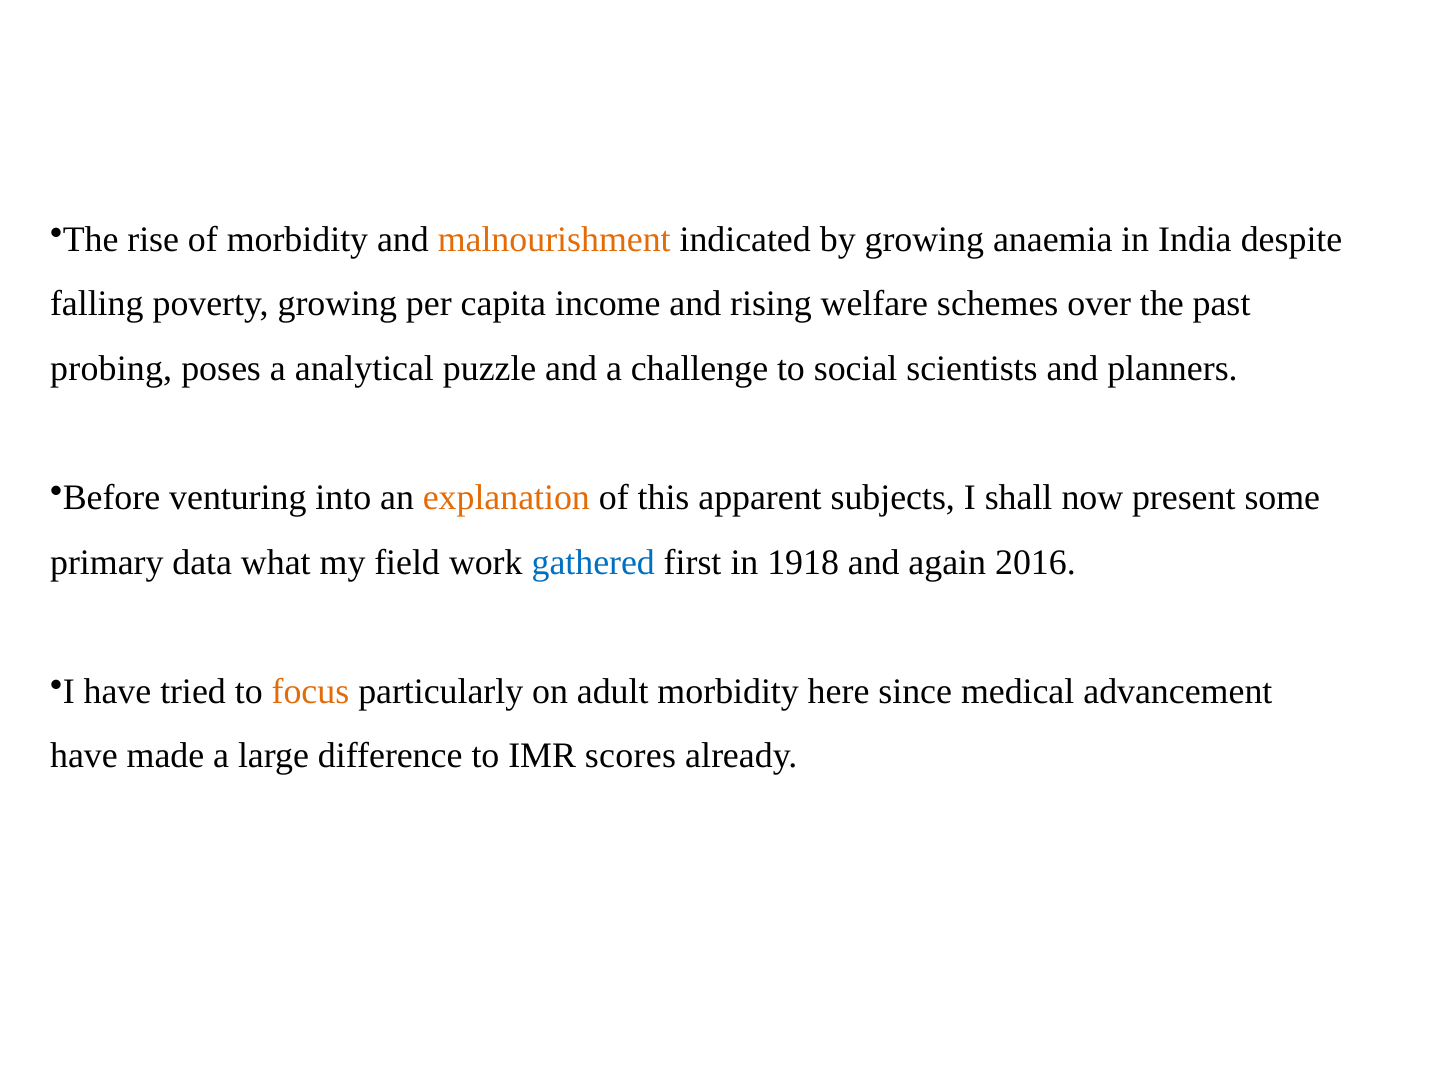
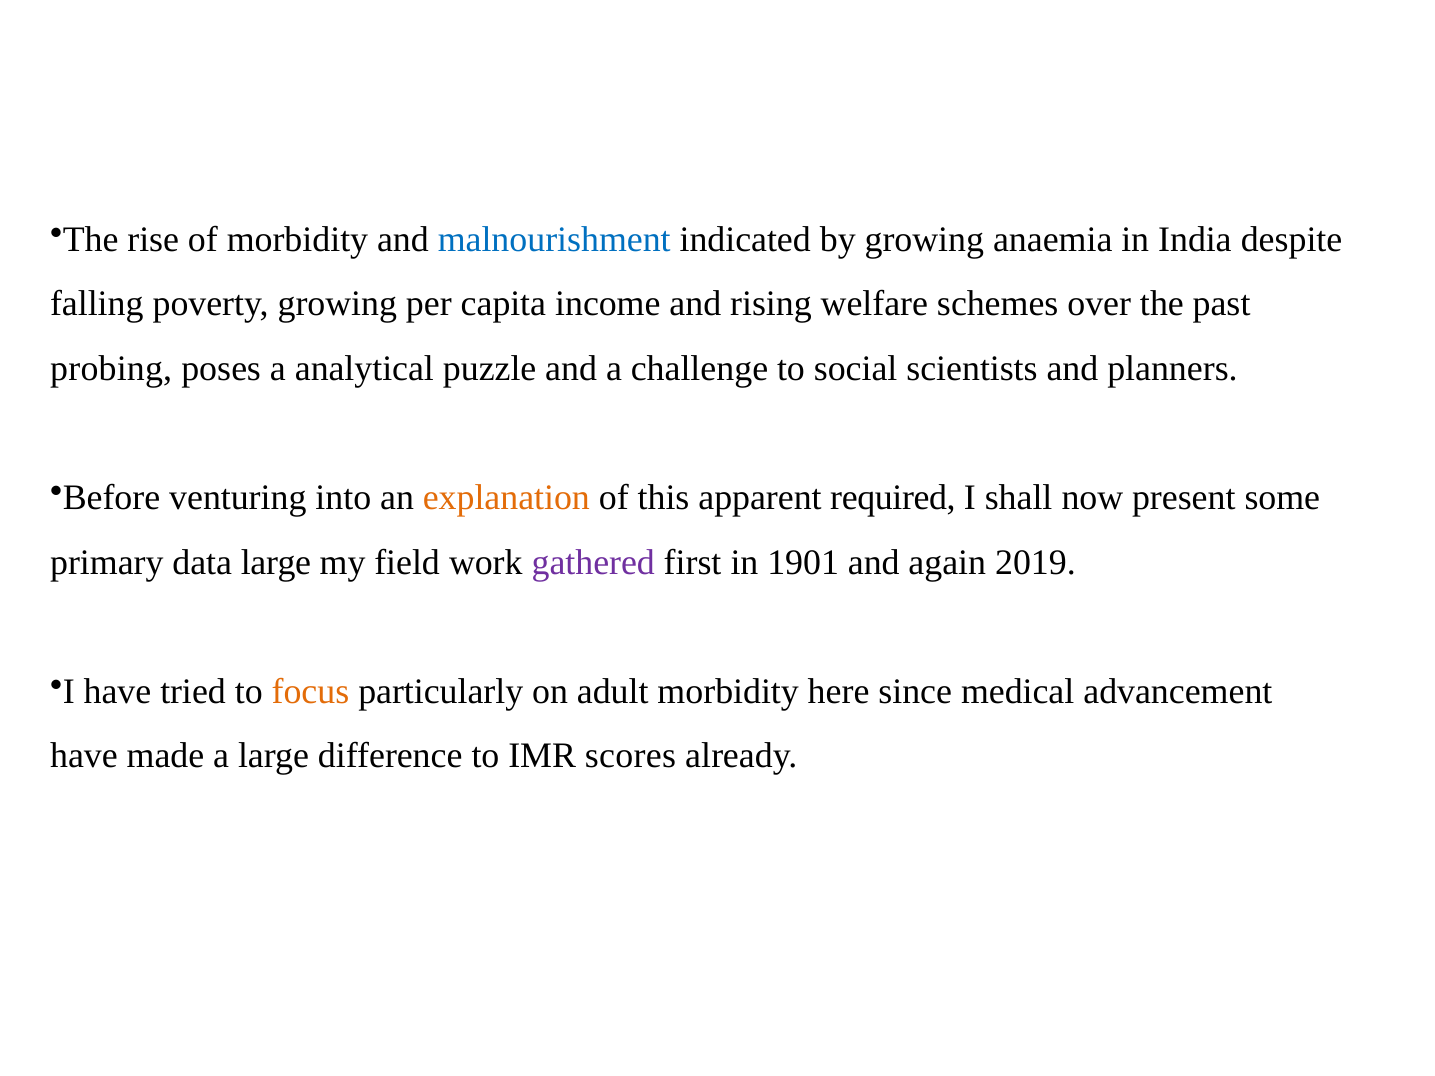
malnourishment colour: orange -> blue (554, 240)
subjects: subjects -> required (893, 498)
data what: what -> large (276, 563)
gathered colour: blue -> purple (593, 563)
1918: 1918 -> 1901 (803, 563)
2016: 2016 -> 2019 (1035, 563)
